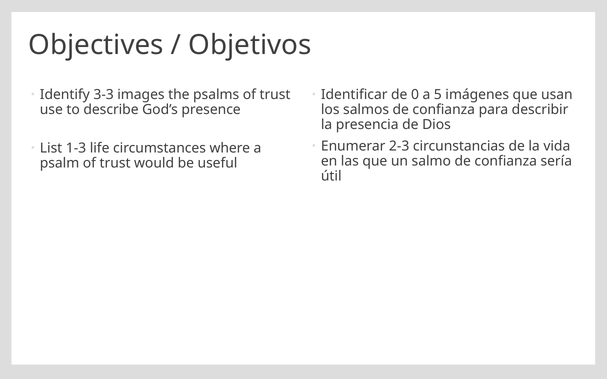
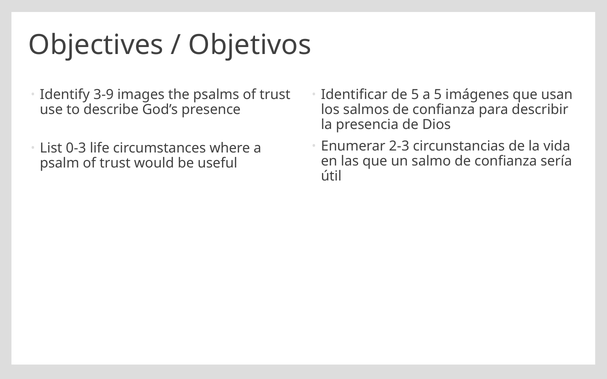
3-3: 3-3 -> 3-9 (104, 95)
de 0: 0 -> 5 (415, 95)
1-3: 1-3 -> 0-3 (76, 148)
